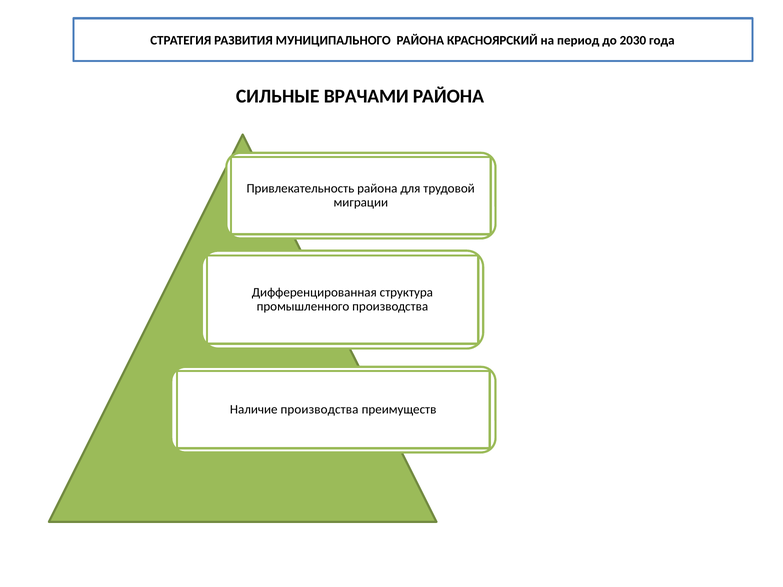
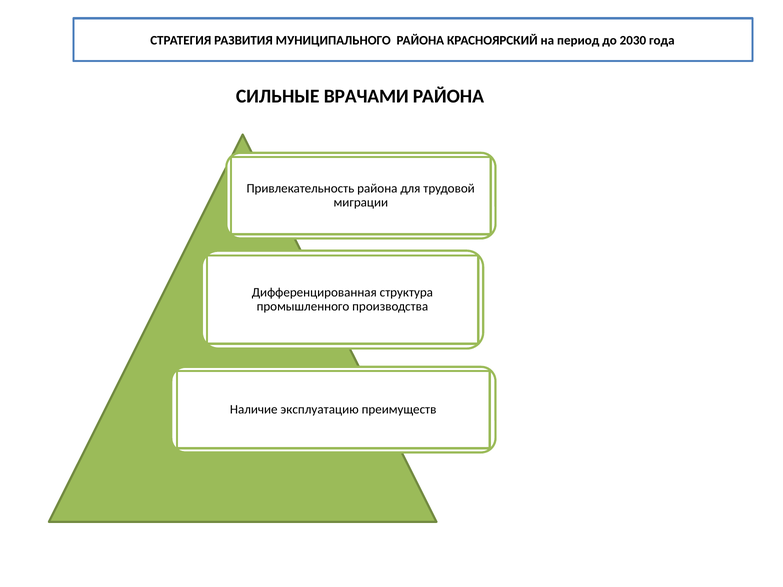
Наличие производства: производства -> эксплуатацию (320, 410)
